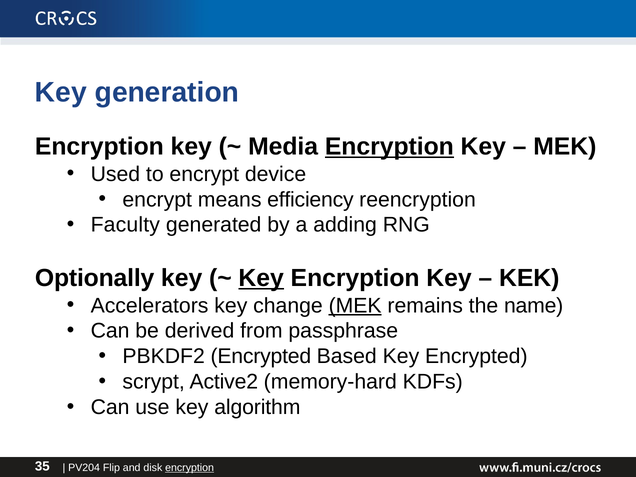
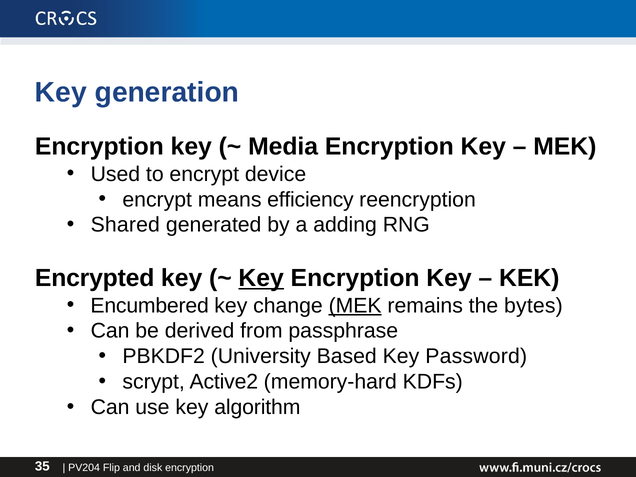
Encryption underline: present -> none (389, 147)
Faculty: Faculty -> Shared (125, 225)
Optionally: Optionally -> Encrypted (95, 278)
Accelerators: Accelerators -> Encumbered (150, 306)
name: name -> bytes (533, 306)
PBKDF2 Encrypted: Encrypted -> University (261, 356)
Key Encrypted: Encrypted -> Password (476, 356)
encryption underline: present -> none (190, 468)
